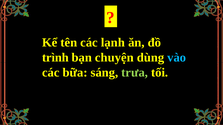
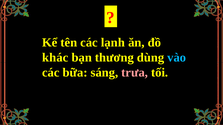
trình: trình -> khác (55, 58)
chuyện: chuyện -> thương (114, 58)
trưa colour: light green -> pink (135, 73)
